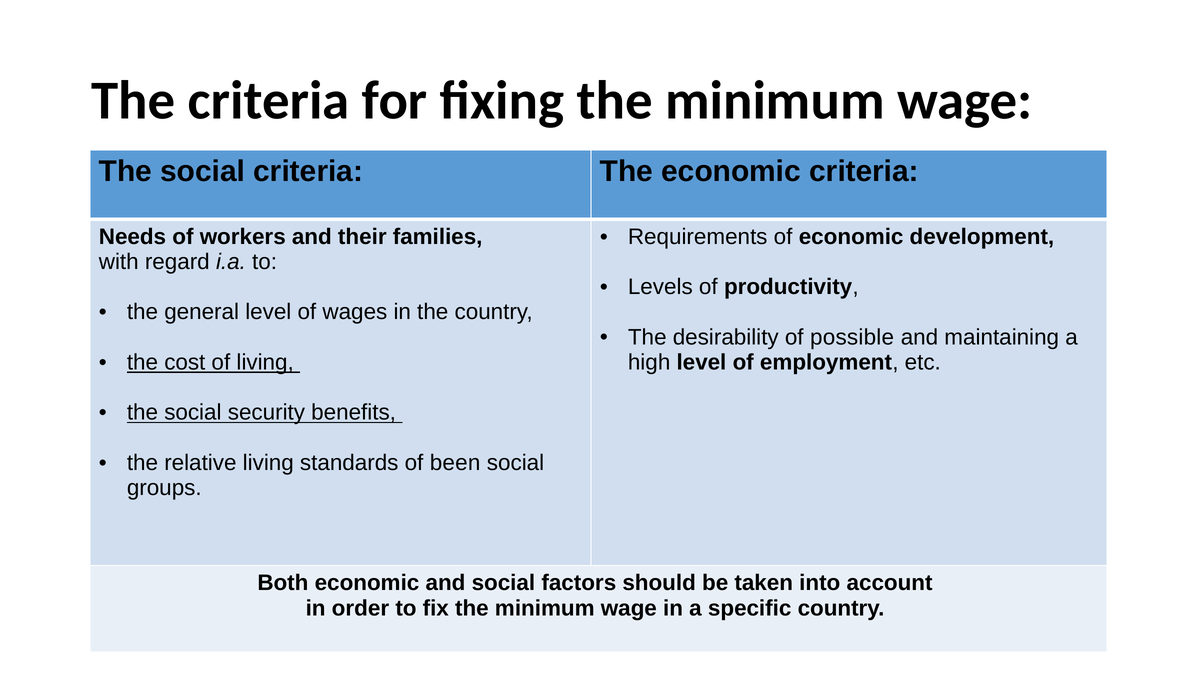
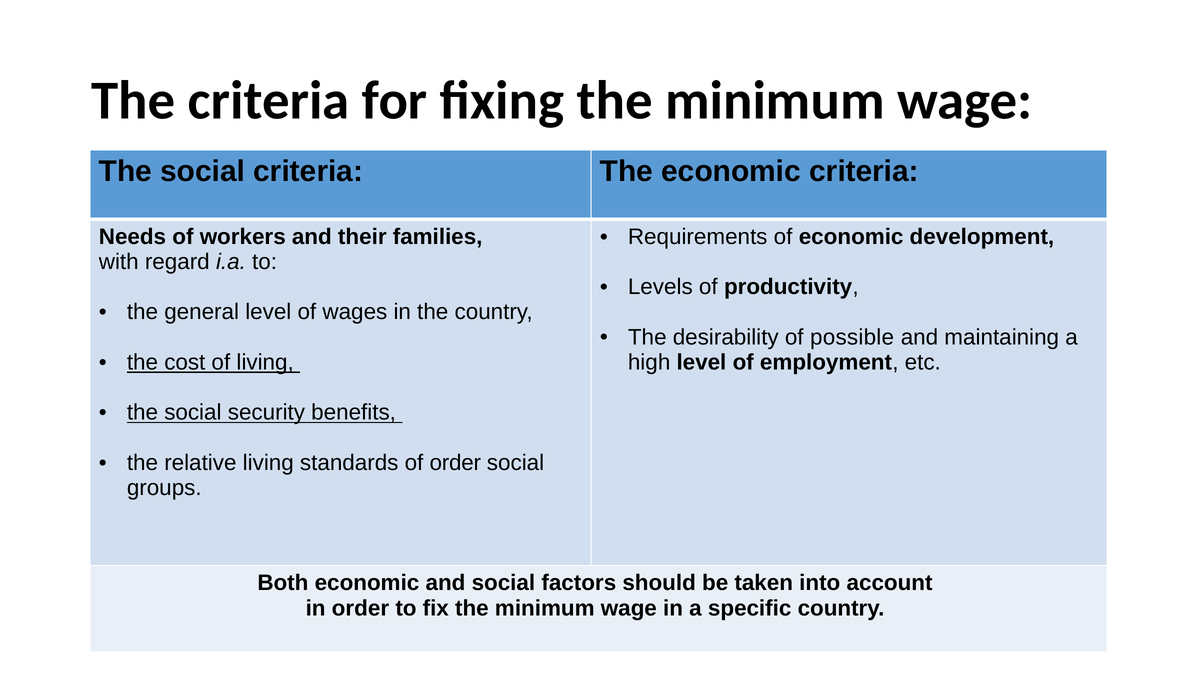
of been: been -> order (455, 463)
